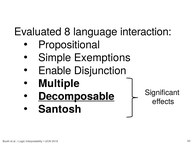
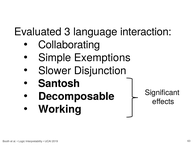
8: 8 -> 3 (67, 32)
Propositional: Propositional -> Collaborating (69, 45)
Enable: Enable -> Slower (55, 70)
Multiple: Multiple -> Santosh (59, 83)
Decomposable underline: present -> none (76, 96)
Santosh: Santosh -> Working (60, 109)
